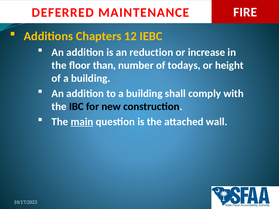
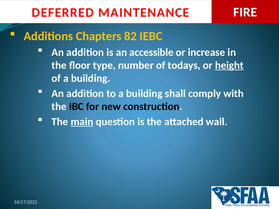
12: 12 -> 82 (130, 36)
reduction: reduction -> accessible (151, 52)
than: than -> type (104, 65)
height underline: none -> present (229, 65)
